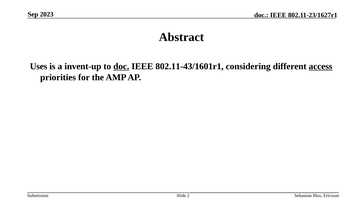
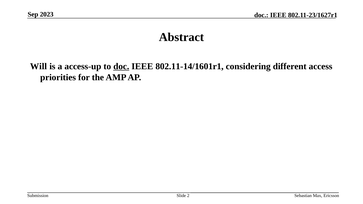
Uses: Uses -> Will (38, 66)
invent-up: invent-up -> access-up (83, 66)
802.11-43/1601r1: 802.11-43/1601r1 -> 802.11-14/1601r1 (189, 66)
access underline: present -> none (321, 66)
